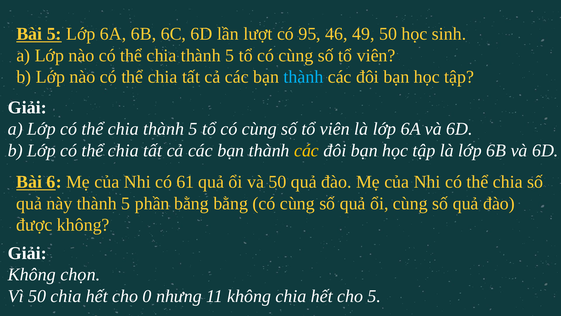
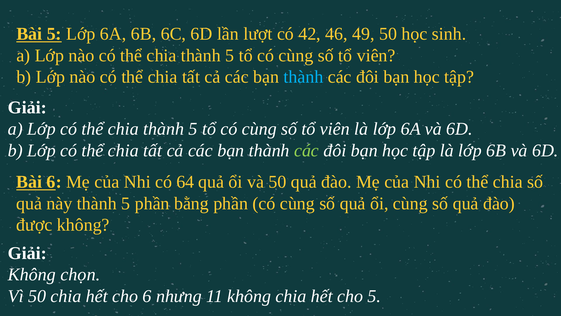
95: 95 -> 42 (310, 34)
các colour: yellow -> light green (307, 150)
61: 61 -> 64 (185, 182)
bằng bằng: bằng -> phần (231, 203)
cho 0: 0 -> 6 (147, 296)
